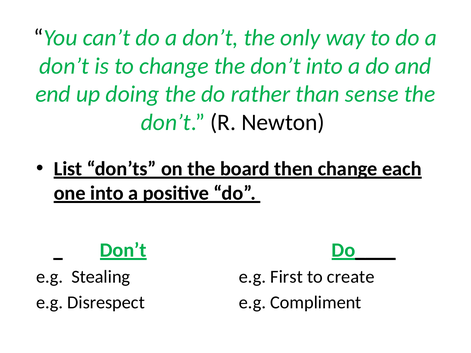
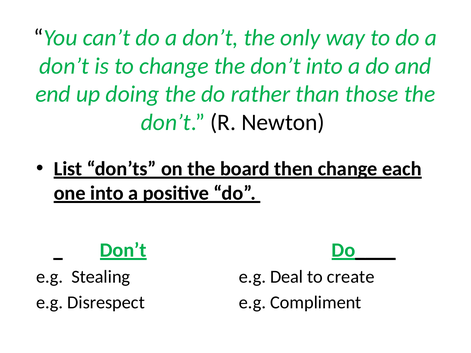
sense: sense -> those (372, 94)
First: First -> Deal (287, 277)
